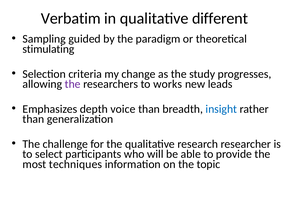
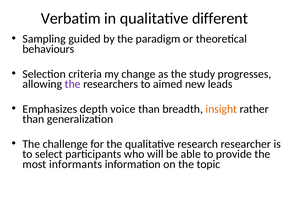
stimulating: stimulating -> behaviours (48, 49)
works: works -> aimed (168, 84)
insight colour: blue -> orange (221, 109)
techniques: techniques -> informants (76, 164)
